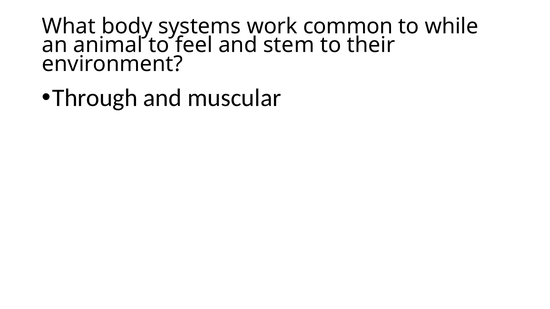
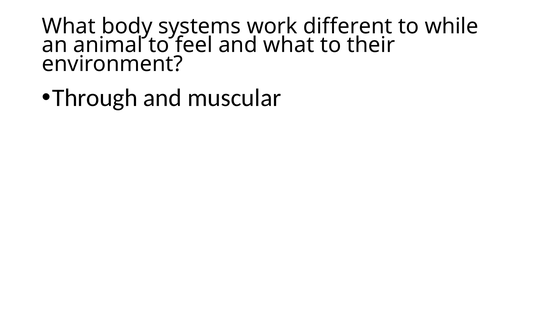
common: common -> different (348, 26)
and stem: stem -> what (289, 45)
